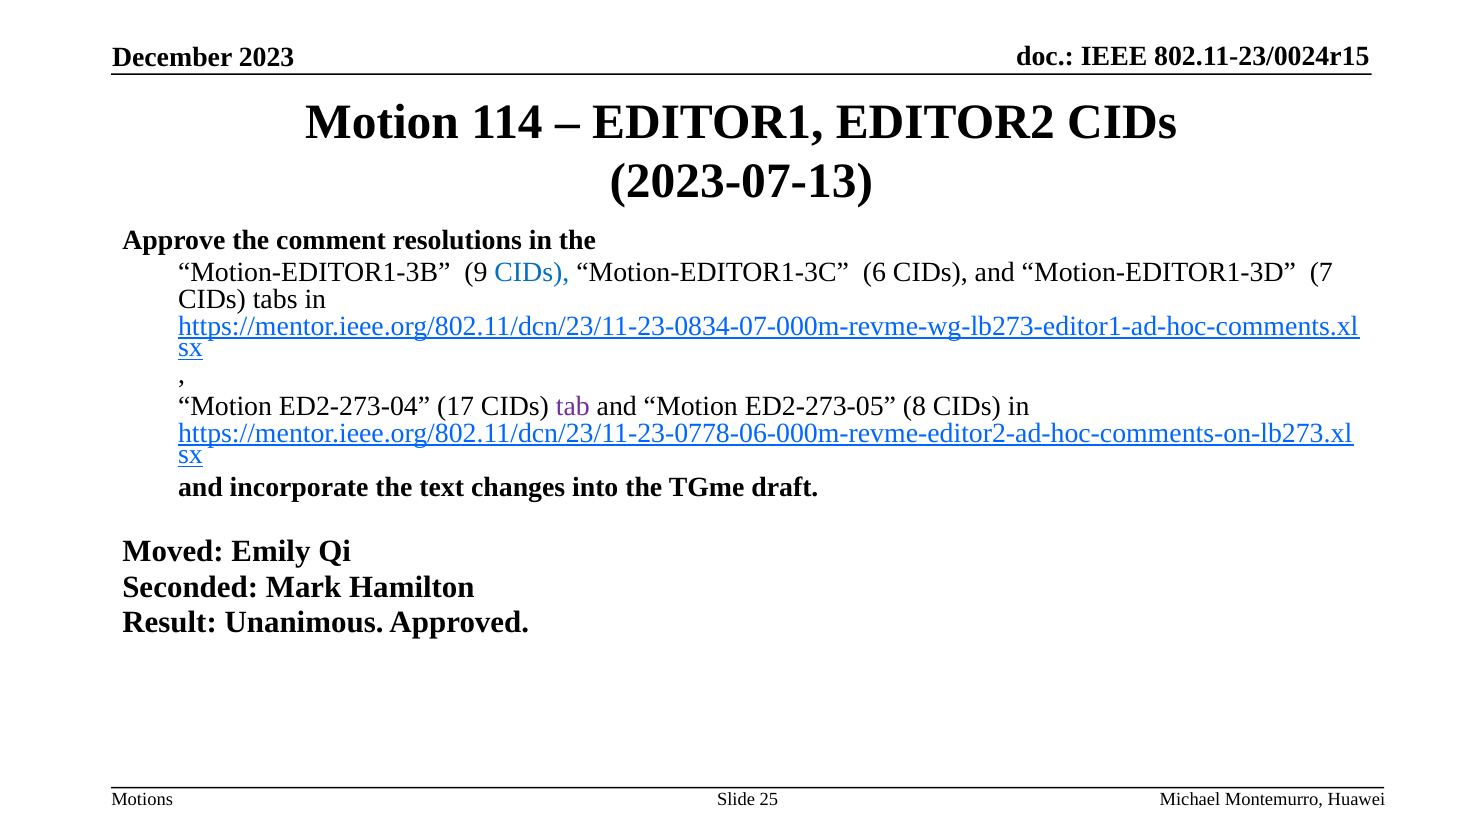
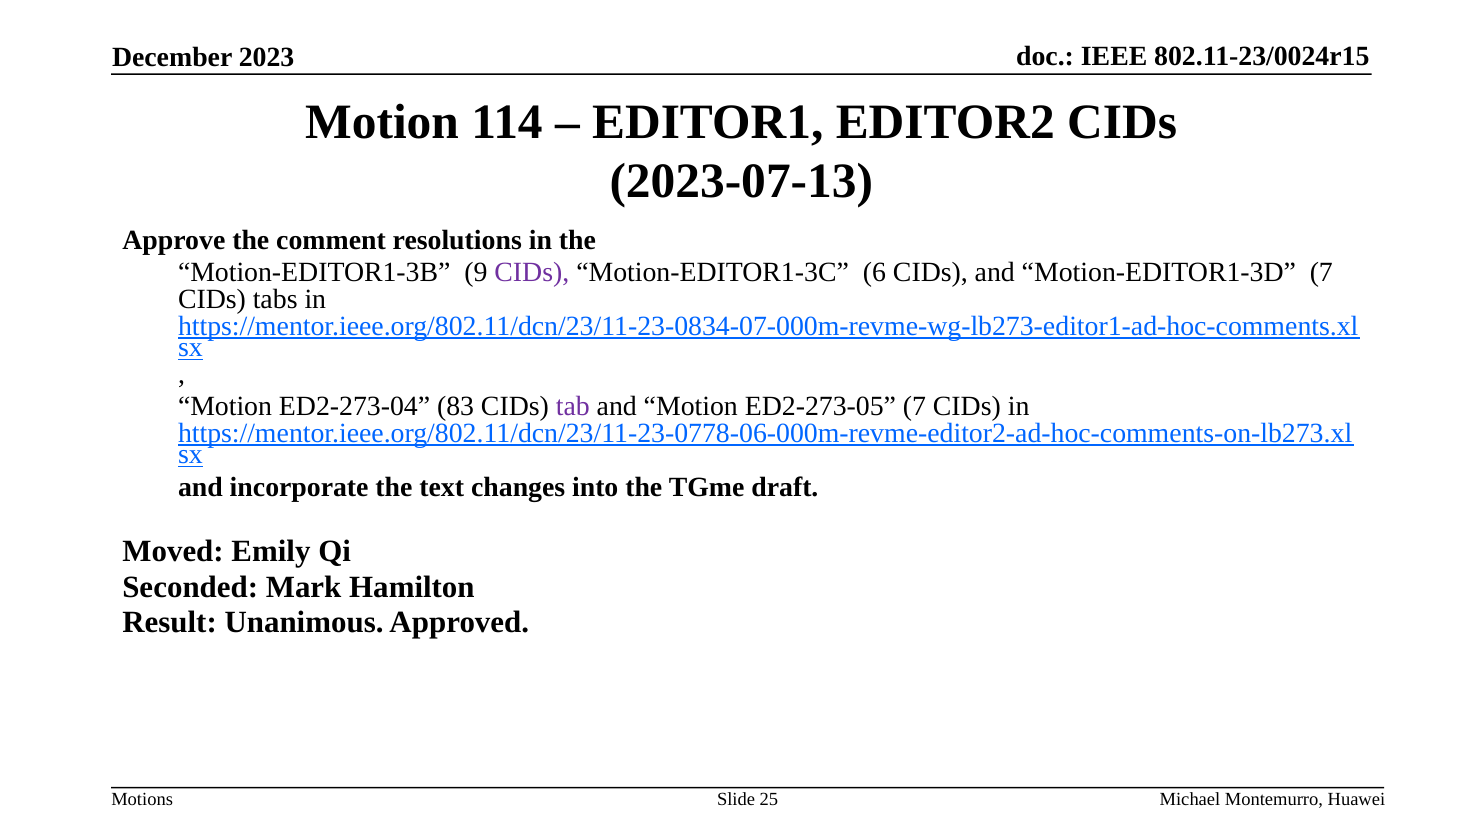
CIDs colour: blue -> purple (532, 273)
17: 17 -> 83 (456, 406)
ED2-273-05 8: 8 -> 7 (915, 406)
